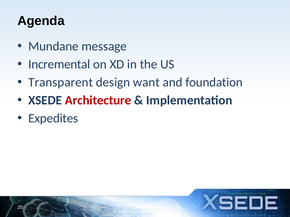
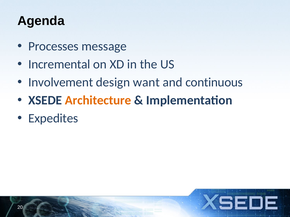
Mundane: Mundane -> Processes (53, 46)
Transparent: Transparent -> Involvement (61, 82)
foundation: foundation -> continuous (214, 82)
Architecture colour: red -> orange (98, 101)
